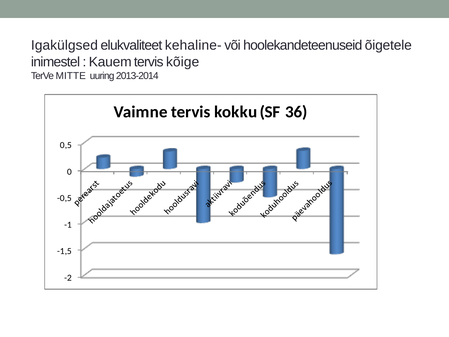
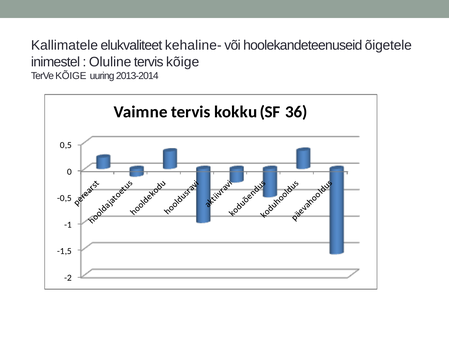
Igakülgsed: Igakülgsed -> Kallimatele (64, 45)
Kauem: Kauem -> Oluline (110, 62)
TerVe MITTE: MITTE -> KÕIGE (71, 76)
